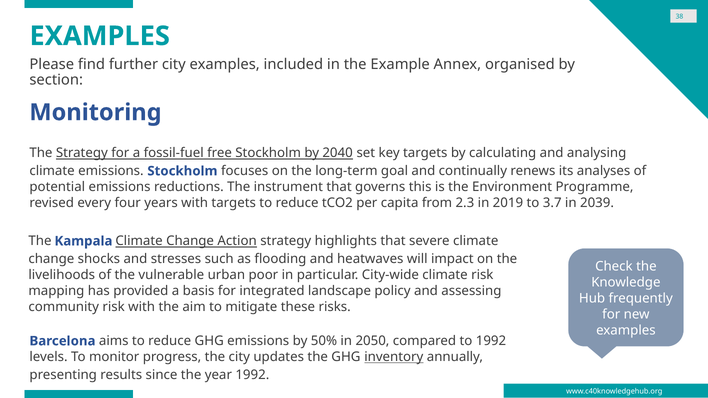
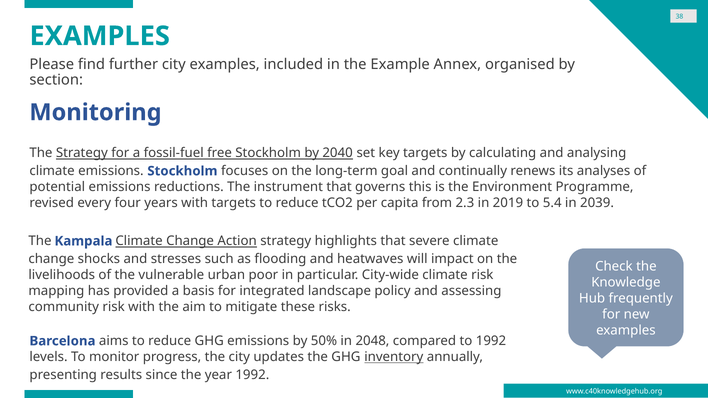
3.7: 3.7 -> 5.4 (552, 203)
2050: 2050 -> 2048 (372, 341)
